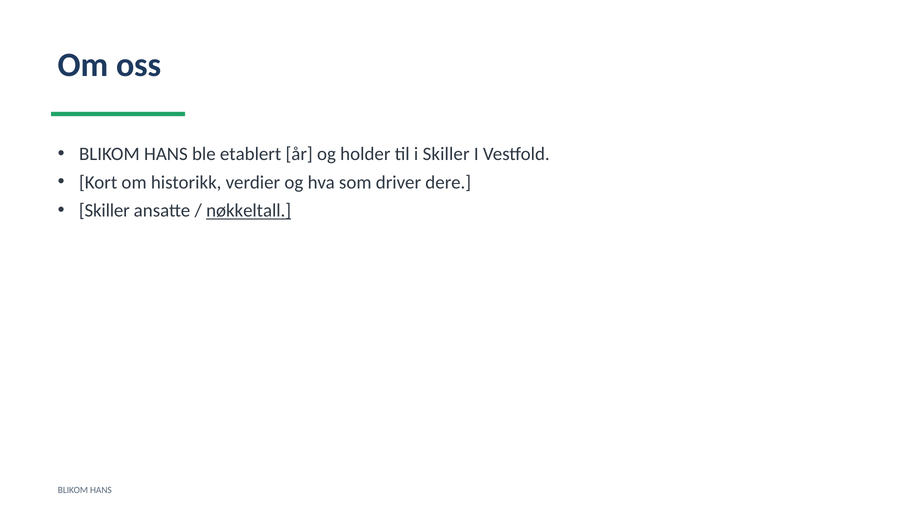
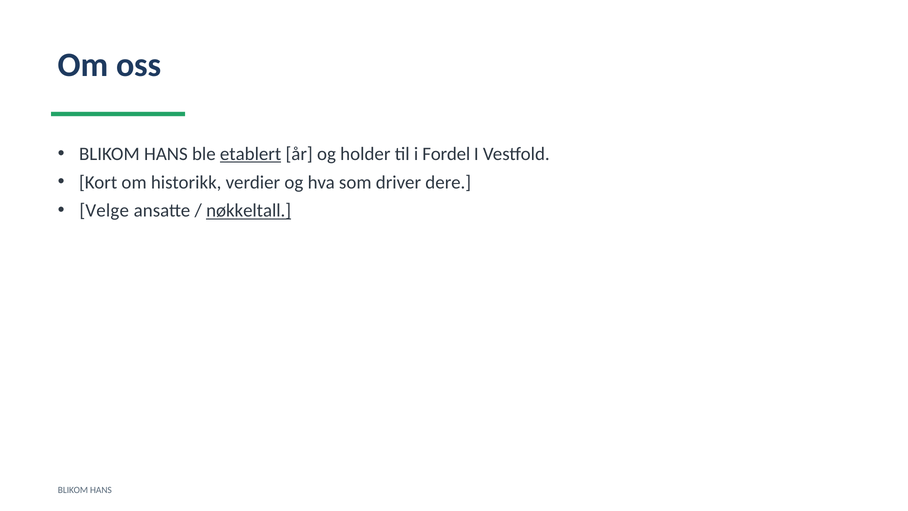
etablert underline: none -> present (251, 154)
i Skiller: Skiller -> Fordel (446, 154)
Skiller: Skiller -> Velge (104, 211)
